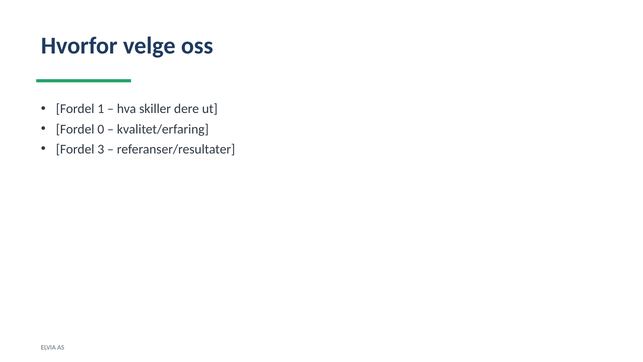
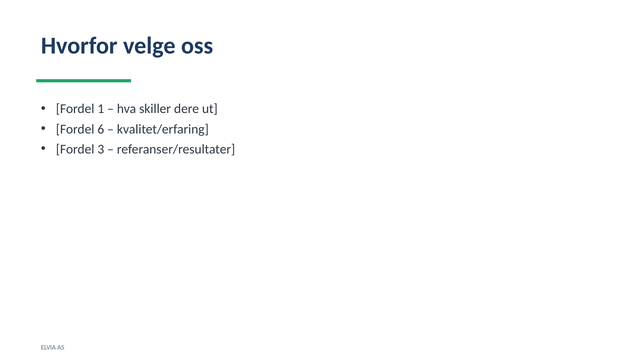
0: 0 -> 6 (101, 129)
